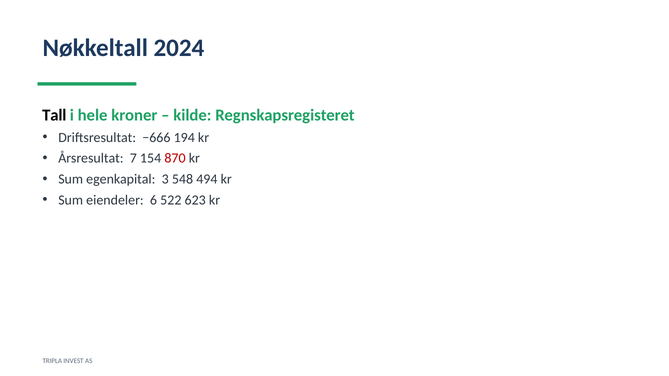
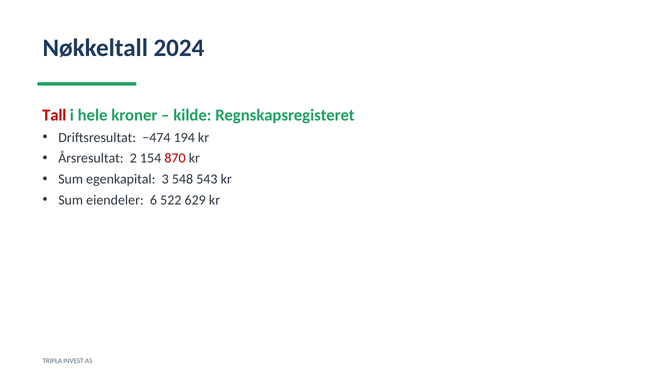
Tall colour: black -> red (54, 115)
−666: −666 -> −474 (156, 138)
7: 7 -> 2 (133, 158)
494: 494 -> 543 (207, 179)
623: 623 -> 629 (195, 200)
